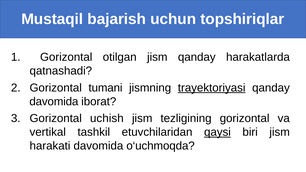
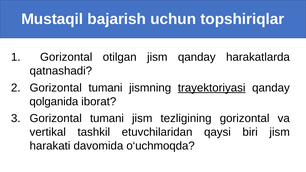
davomida: davomida -> qolganida (54, 102)
uchish: uchish -> tumani (107, 119)
qaysi underline: present -> none (217, 132)
